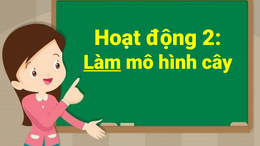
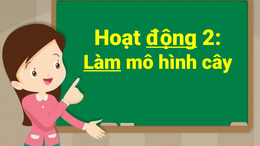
động underline: none -> present (172, 38)
